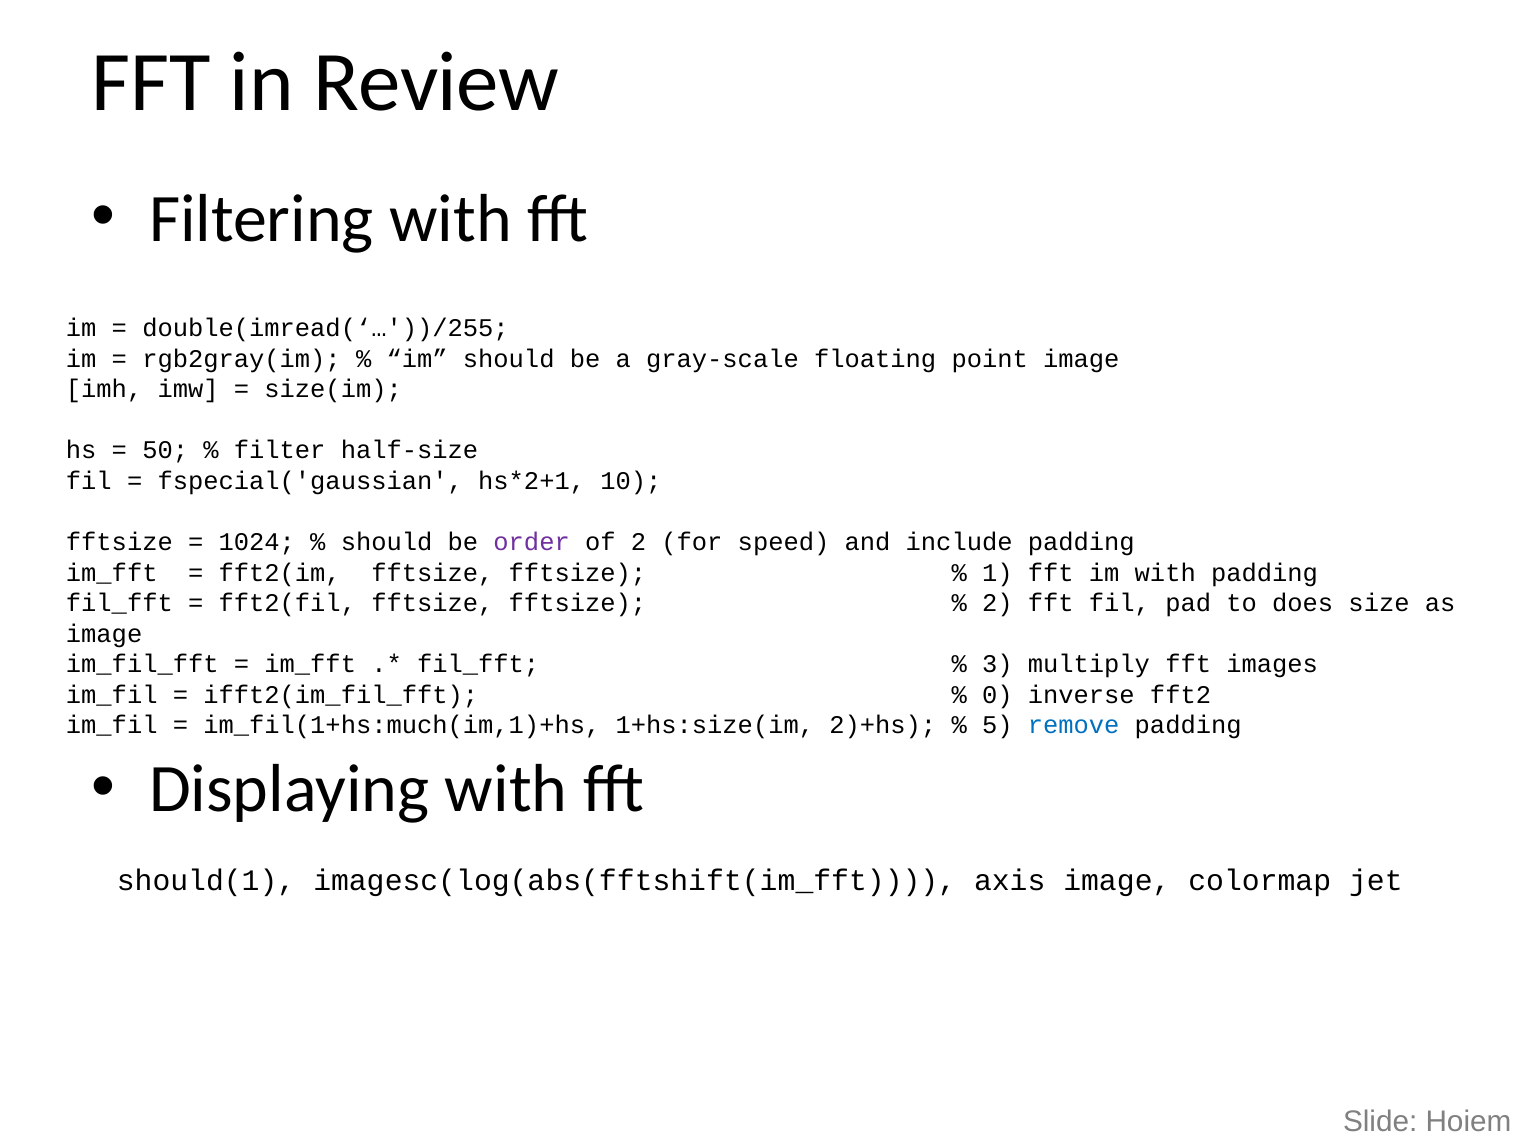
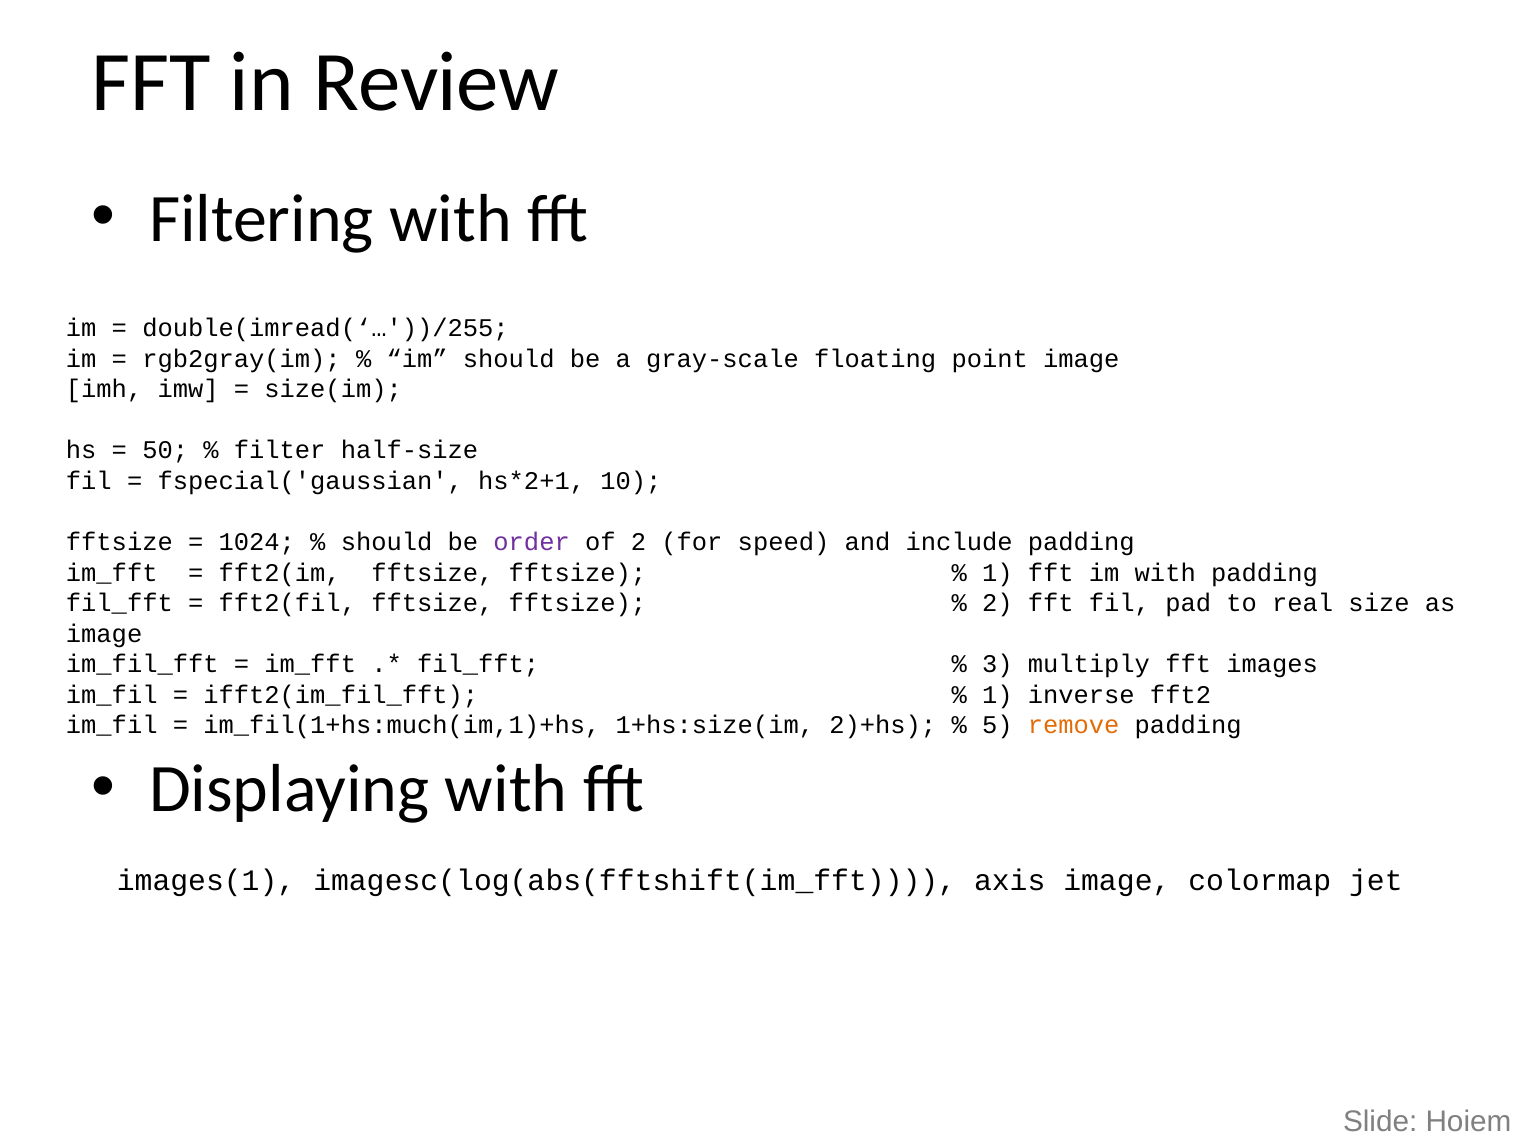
does: does -> real (1303, 603)
0: 0 -> 1 (997, 695)
remove colour: blue -> orange (1074, 726)
should(1: should(1 -> images(1 (206, 881)
